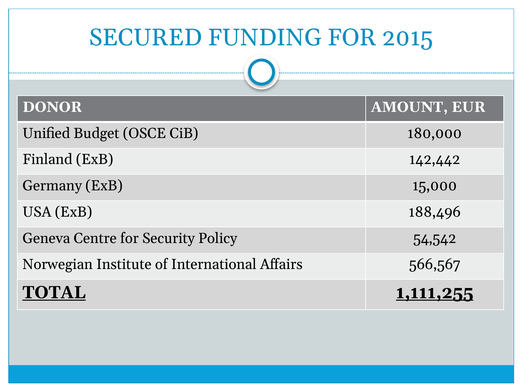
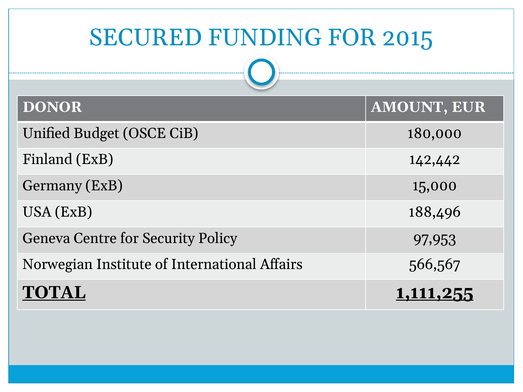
54,542: 54,542 -> 97,953 (435, 238)
